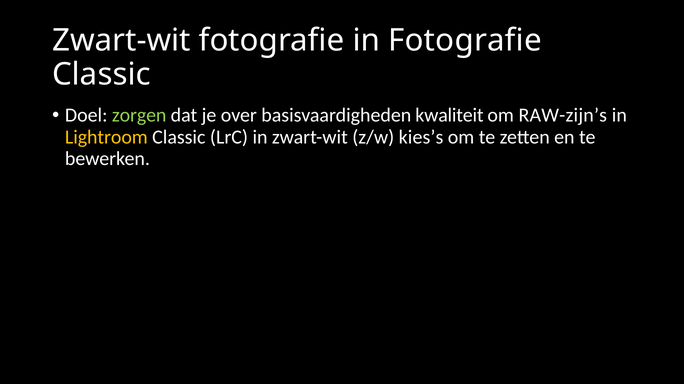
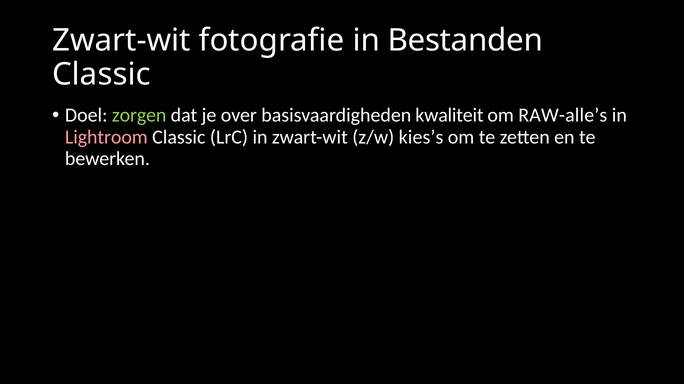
in Fotografie: Fotografie -> Bestanden (465, 41)
RAW-zijn’s: RAW-zijn’s -> RAW-alle’s (563, 116)
Lightroom colour: yellow -> pink (106, 137)
